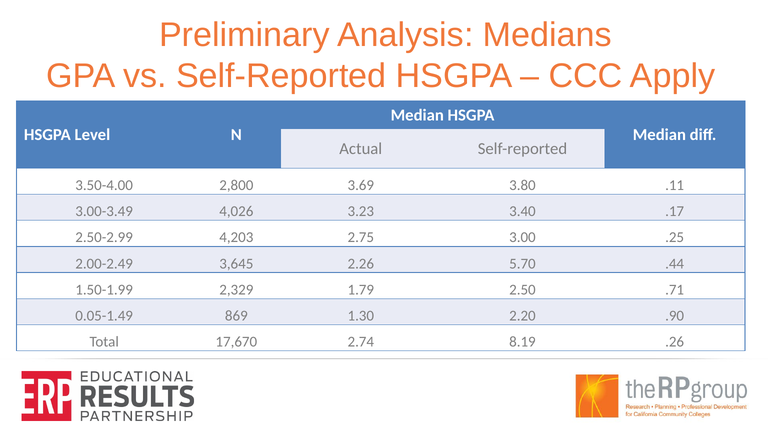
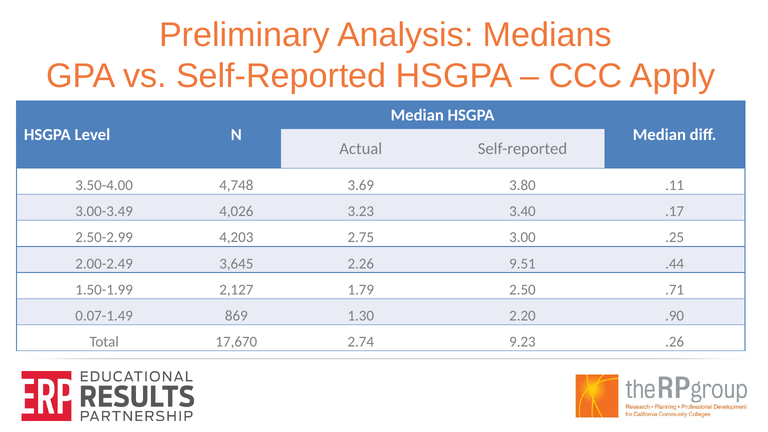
2,800: 2,800 -> 4,748 (236, 185)
5.70: 5.70 -> 9.51 (522, 264)
2,329: 2,329 -> 2,127 (236, 290)
0.05-1.49: 0.05-1.49 -> 0.07-1.49 (104, 316)
8.19: 8.19 -> 9.23 (522, 342)
